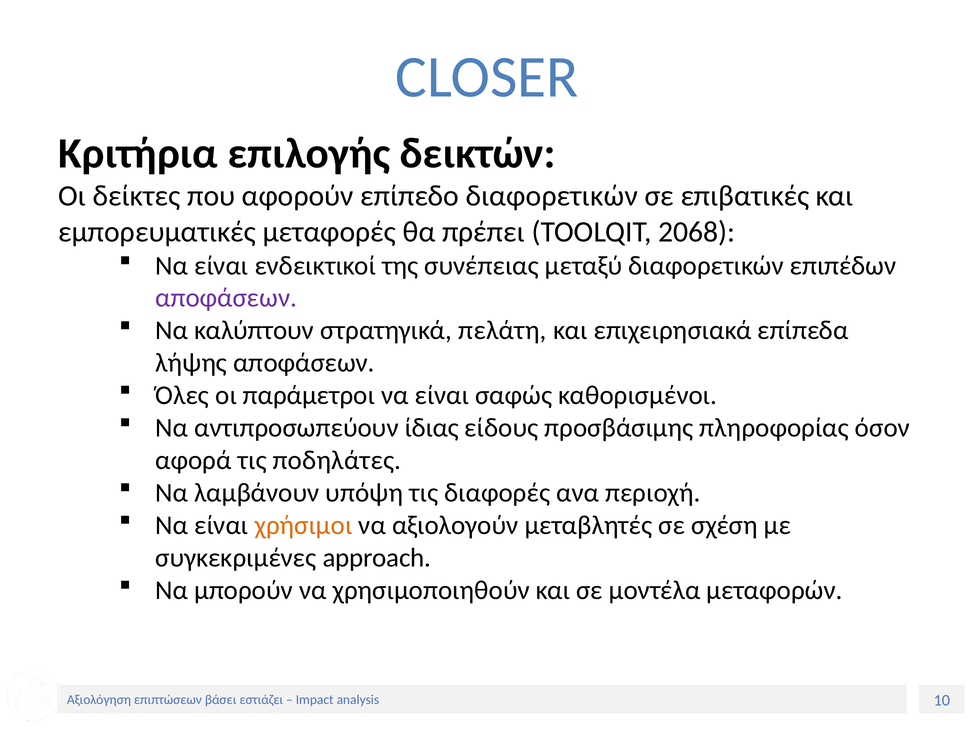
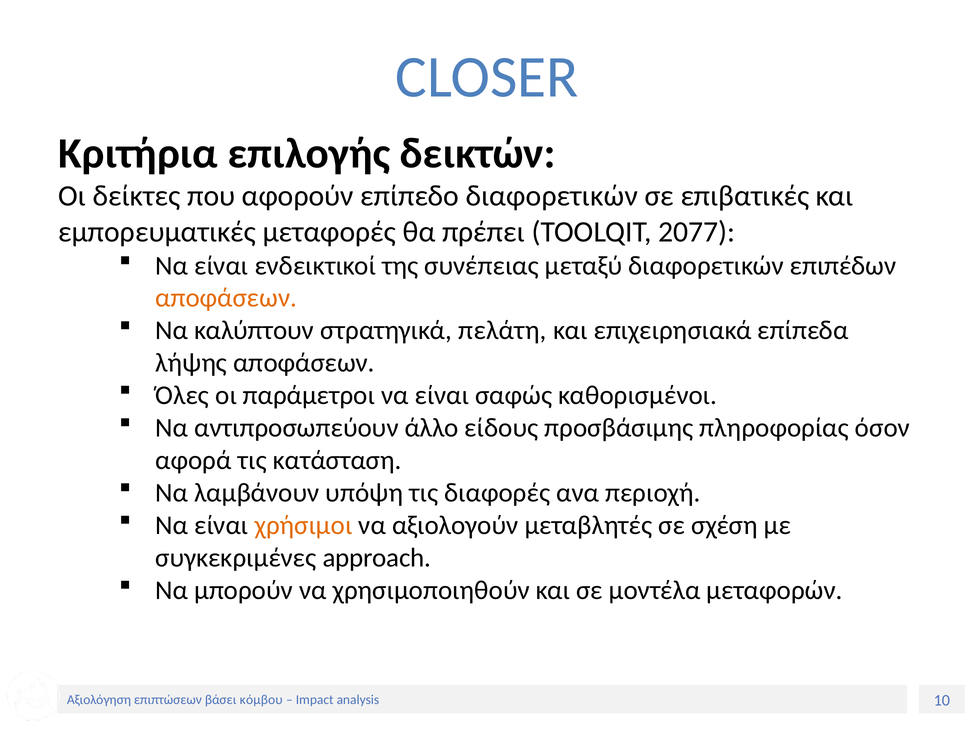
2068: 2068 -> 2077 (697, 232)
αποφάσεων colour: purple -> orange (226, 298)
ίδιας: ίδιας -> άλλο (432, 428)
ποδηλάτες: ποδηλάτες -> κατάσταση (337, 460)
εστιάζει: εστιάζει -> κόμβου (261, 700)
